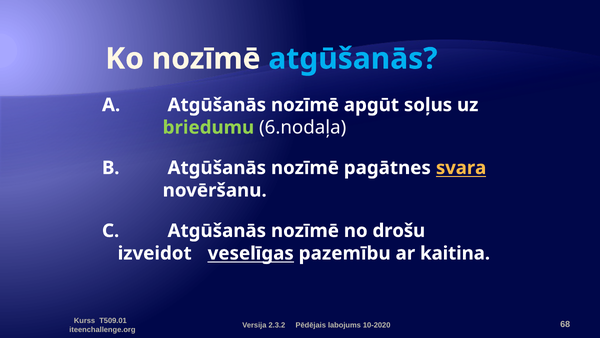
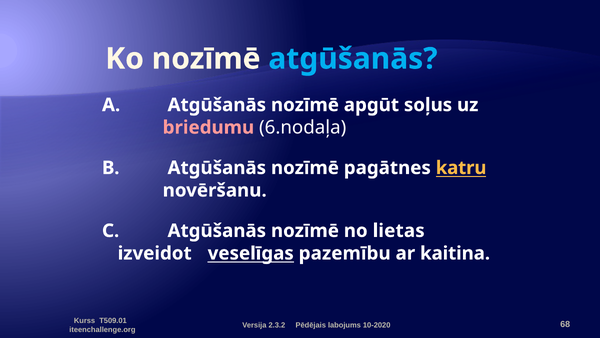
briedumu colour: light green -> pink (208, 127)
svara: svara -> katru (461, 168)
drošu: drošu -> lietas (399, 230)
